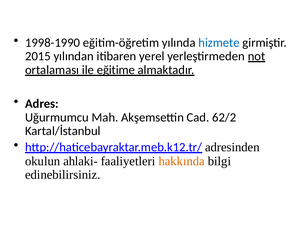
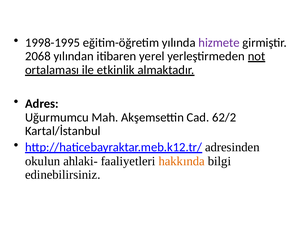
1998-1990: 1998-1990 -> 1998-1995 (53, 42)
hizmete colour: blue -> purple (219, 42)
2015: 2015 -> 2068 (38, 56)
eğitime: eğitime -> etkinlik (116, 70)
